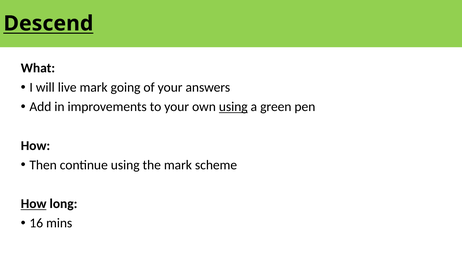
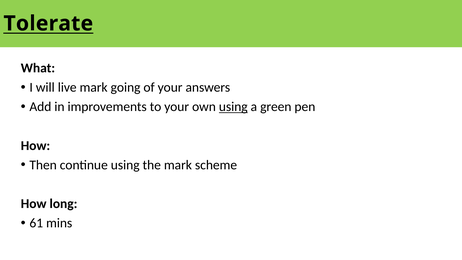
Descend: Descend -> Tolerate (48, 23)
How underline: present -> none (34, 204)
16: 16 -> 61 (36, 223)
